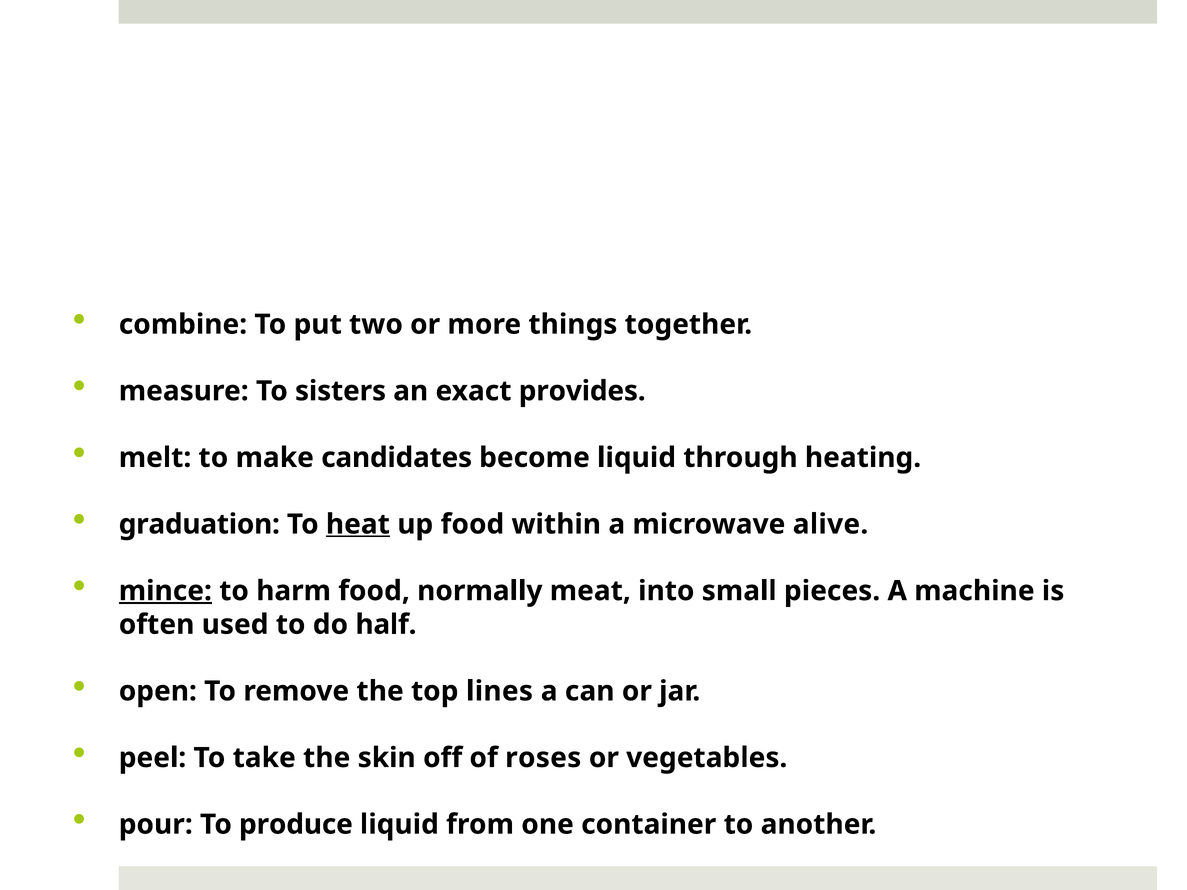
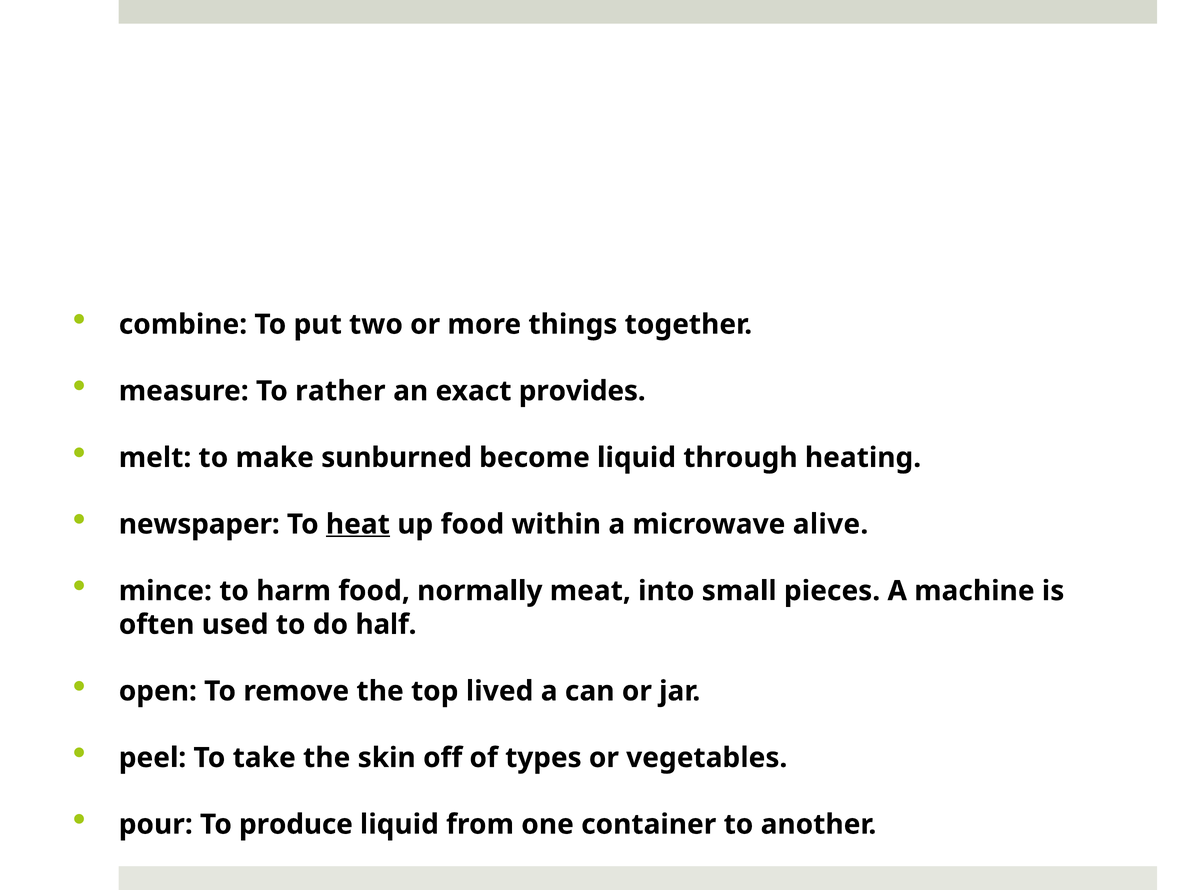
sisters: sisters -> rather (340, 391)
candidates: candidates -> sunburned (397, 458)
graduation: graduation -> newspaper (199, 524)
mince underline: present -> none (165, 591)
lines: lines -> lived (500, 691)
roses: roses -> types (543, 758)
